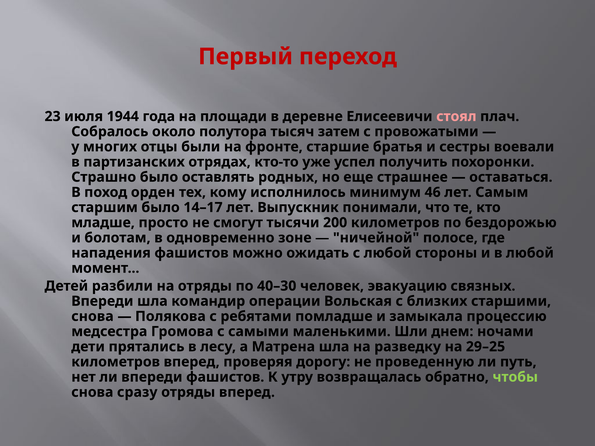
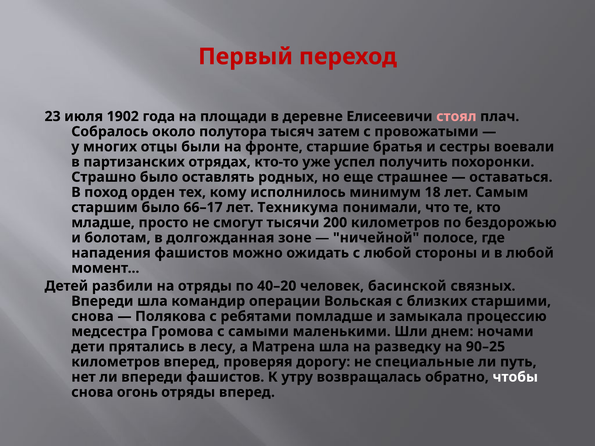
1944: 1944 -> 1902 (123, 116)
46: 46 -> 18 (433, 192)
14–17: 14–17 -> 66–17 (203, 208)
Выпускник: Выпускник -> Техникума (298, 208)
одновременно: одновременно -> долгожданная (220, 238)
40–30: 40–30 -> 40–20 (277, 286)
эвакуацию: эвакуацию -> басинской (407, 286)
29–25: 29–25 -> 90–25 (485, 347)
проведенную: проведенную -> специальные (425, 362)
чтобы colour: light green -> white (515, 377)
сразу: сразу -> огонь (137, 392)
